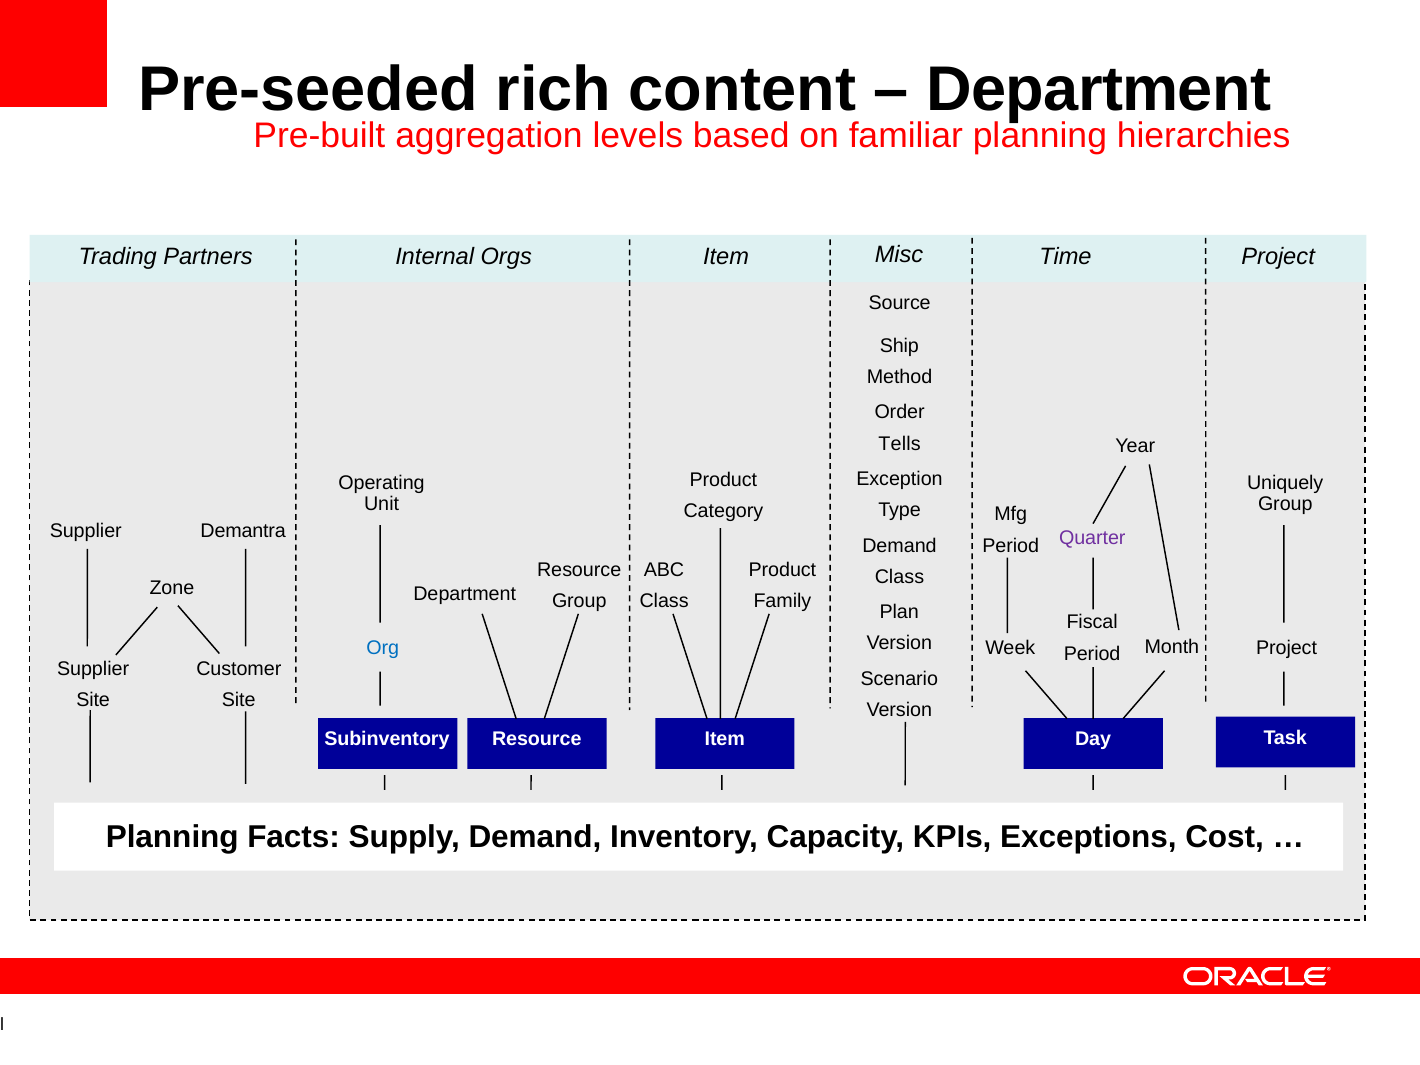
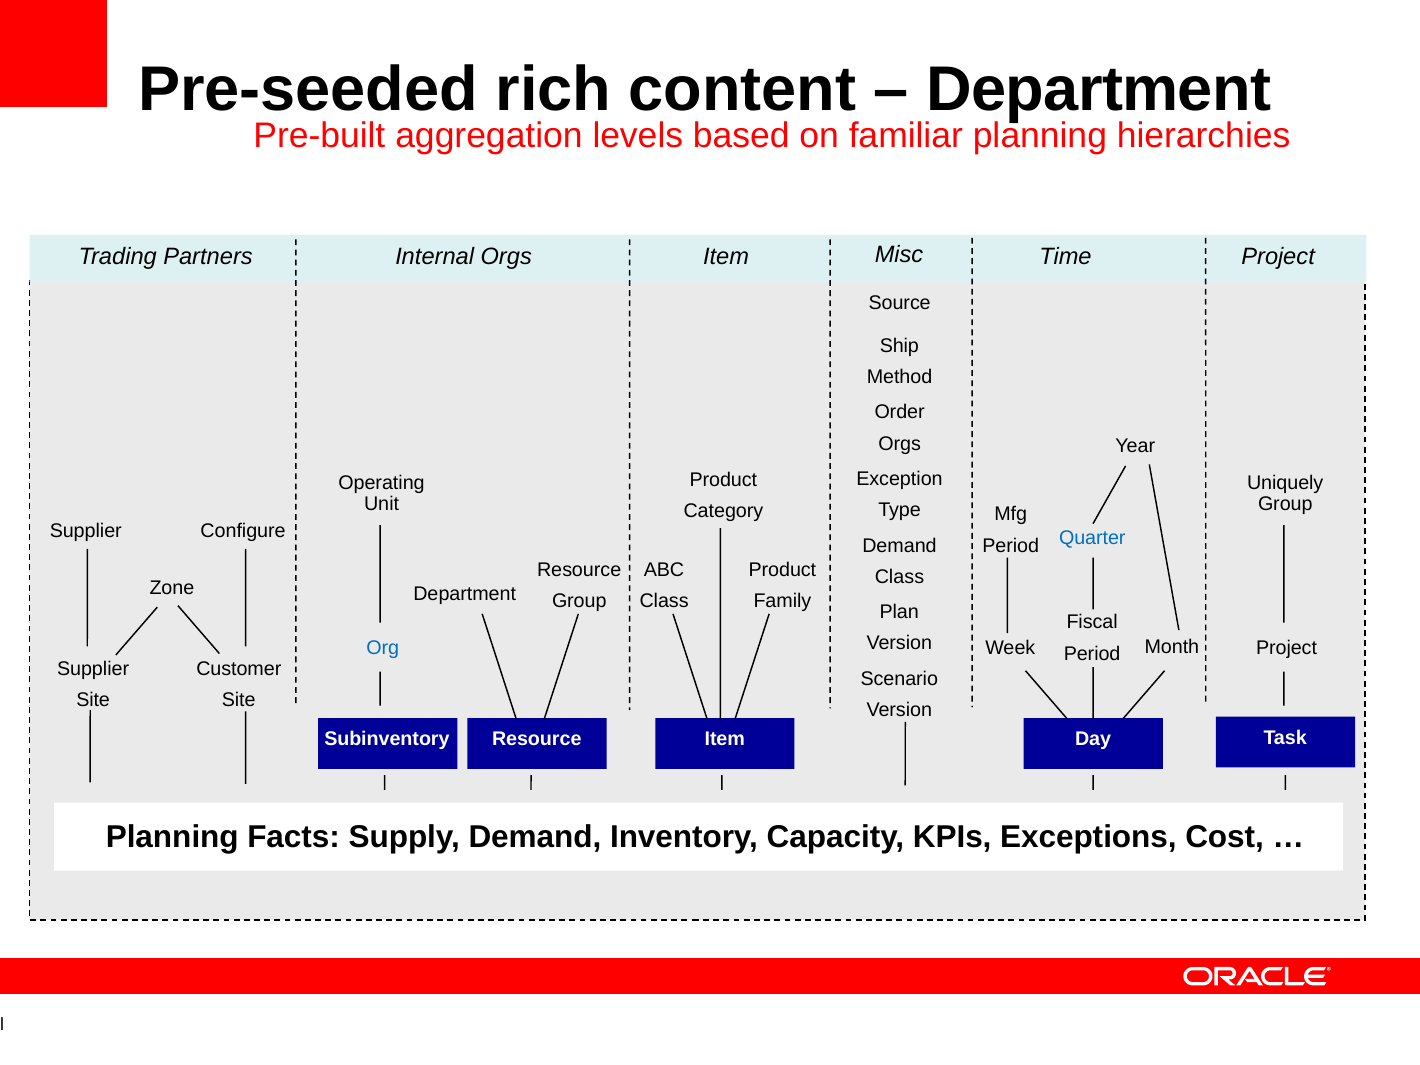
Tells: Tells -> Orgs (900, 444)
Demantra: Demantra -> Configure (243, 531)
Quarter colour: purple -> blue (1092, 538)
